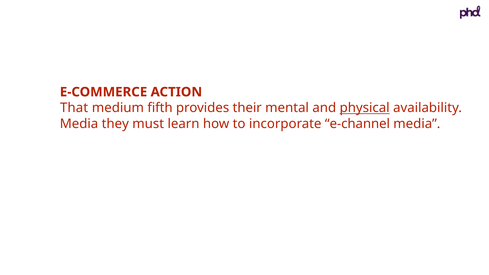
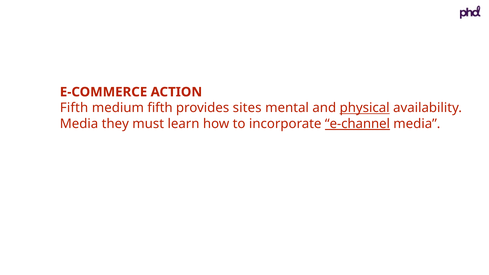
That: That -> Fifth (74, 108)
their: their -> sites (247, 108)
e-channel underline: none -> present (357, 124)
